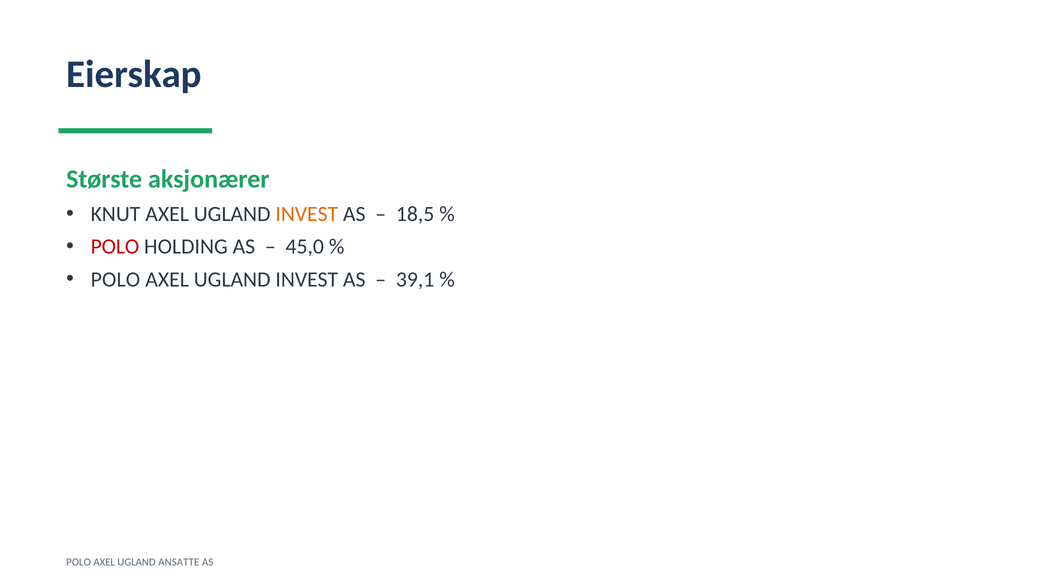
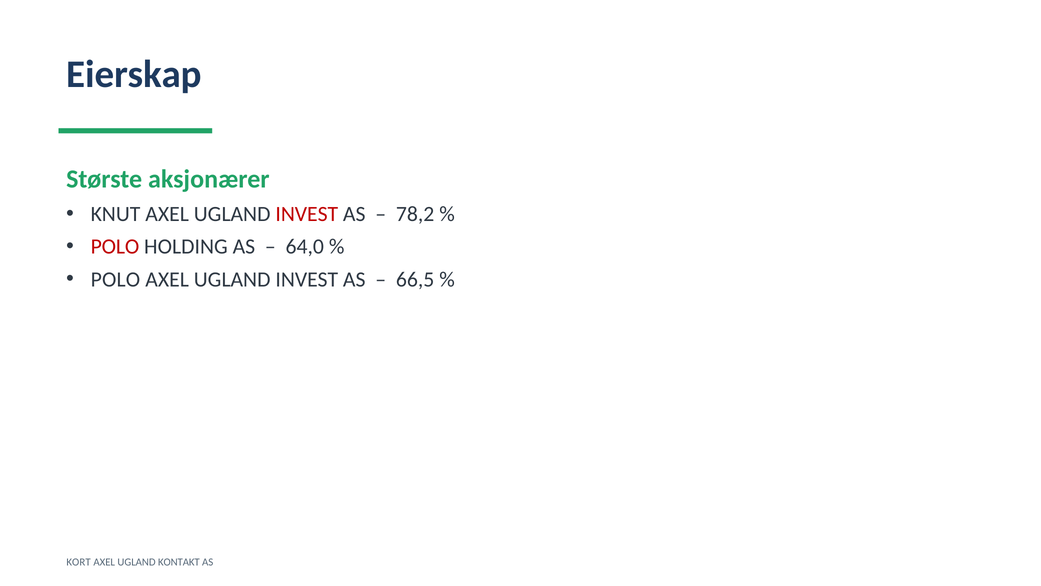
INVEST colour: orange -> red (307, 214)
18,5: 18,5 -> 78,2 (415, 214)
45,0: 45,0 -> 64,0 (305, 247)
39,1: 39,1 -> 66,5 (415, 279)
POLO: POLO -> KORT (79, 562)
ANSATTE: ANSATTE -> KONTAKT (179, 562)
